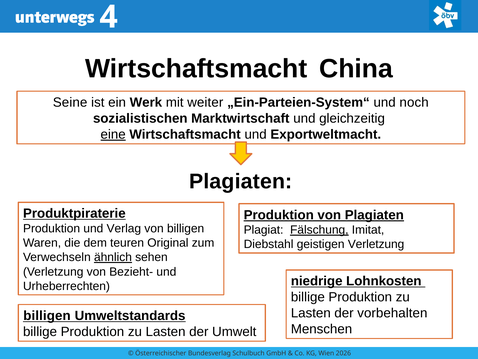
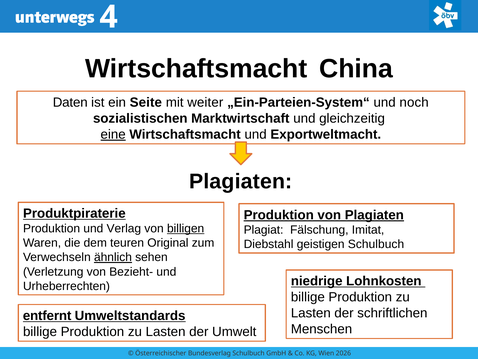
Seine: Seine -> Daten (70, 102)
Werk: Werk -> Seite (146, 102)
billigen underline: none -> present (186, 228)
Fälschung underline: present -> none (319, 230)
geistigen Verletzung: Verletzung -> Schulbuch (376, 244)
vorbehalten: vorbehalten -> schriftlichen (392, 313)
billigen: billigen -> entfernt (47, 315)
